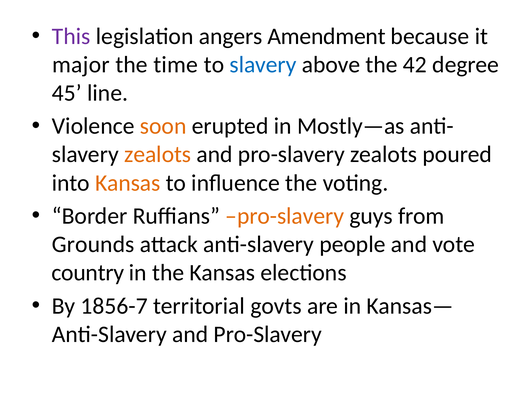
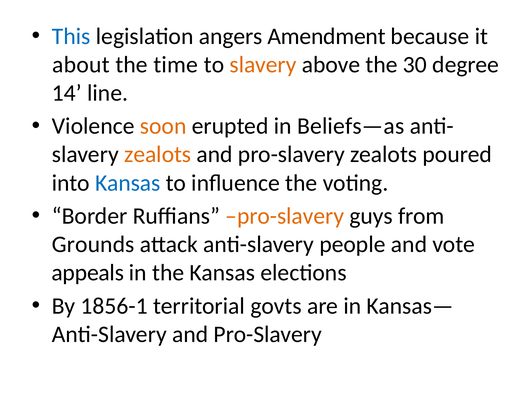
This colour: purple -> blue (71, 36)
major: major -> about (81, 65)
slavery colour: blue -> orange (263, 65)
42: 42 -> 30 (415, 65)
45: 45 -> 14 (67, 93)
Mostly—as: Mostly—as -> Beliefs—as (351, 126)
Kansas colour: orange -> blue (128, 183)
country: country -> appeals (88, 273)
1856-7: 1856-7 -> 1856-1 (114, 306)
